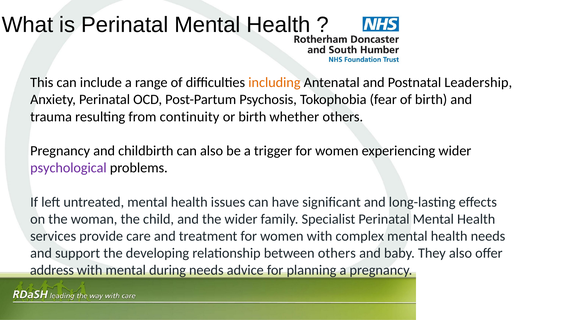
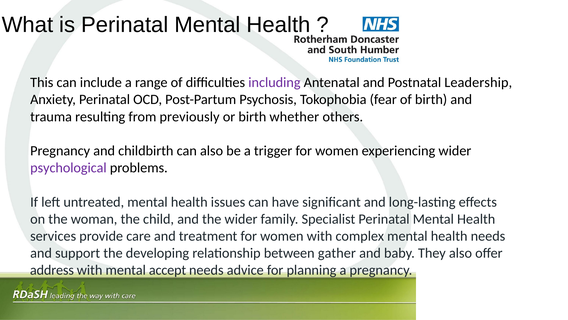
including colour: orange -> purple (274, 82)
continuity: continuity -> previously (190, 117)
between others: others -> gather (337, 253)
during: during -> accept (168, 270)
